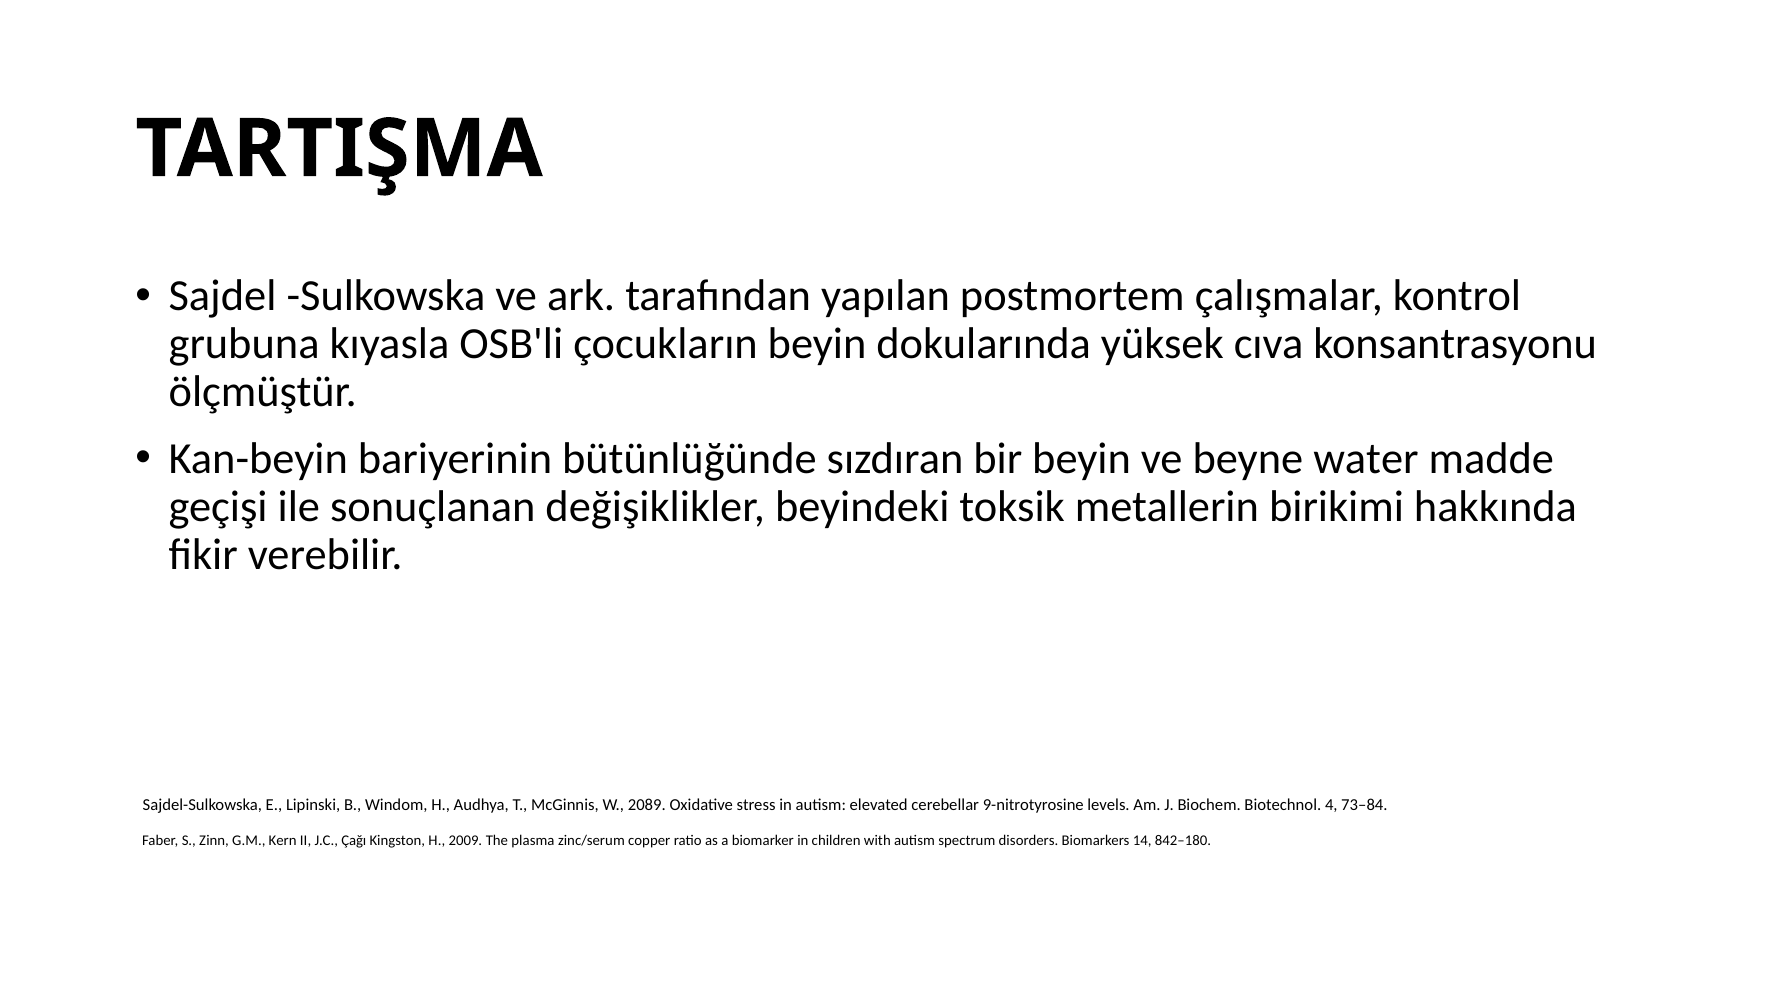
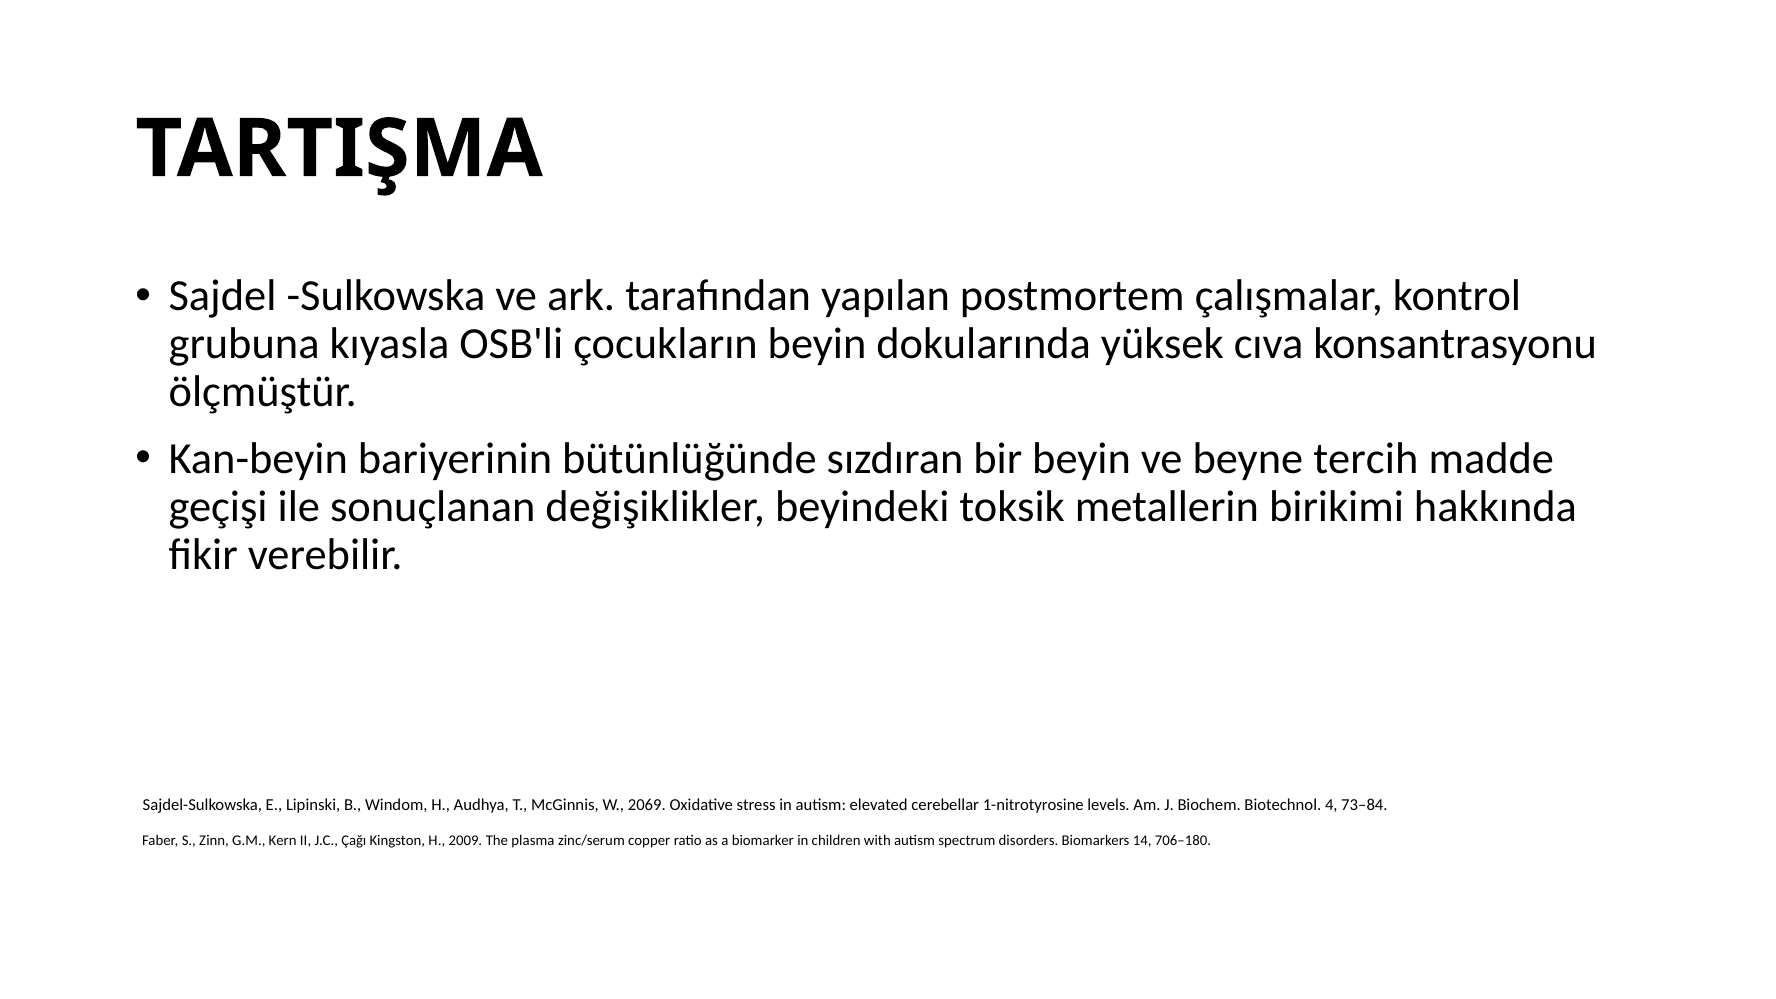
water: water -> tercih (1366, 459)
2089: 2089 -> 2069 (647, 805)
9-nitrotyrosine: 9-nitrotyrosine -> 1-nitrotyrosine (1033, 805)
842–180: 842–180 -> 706–180 (1183, 841)
